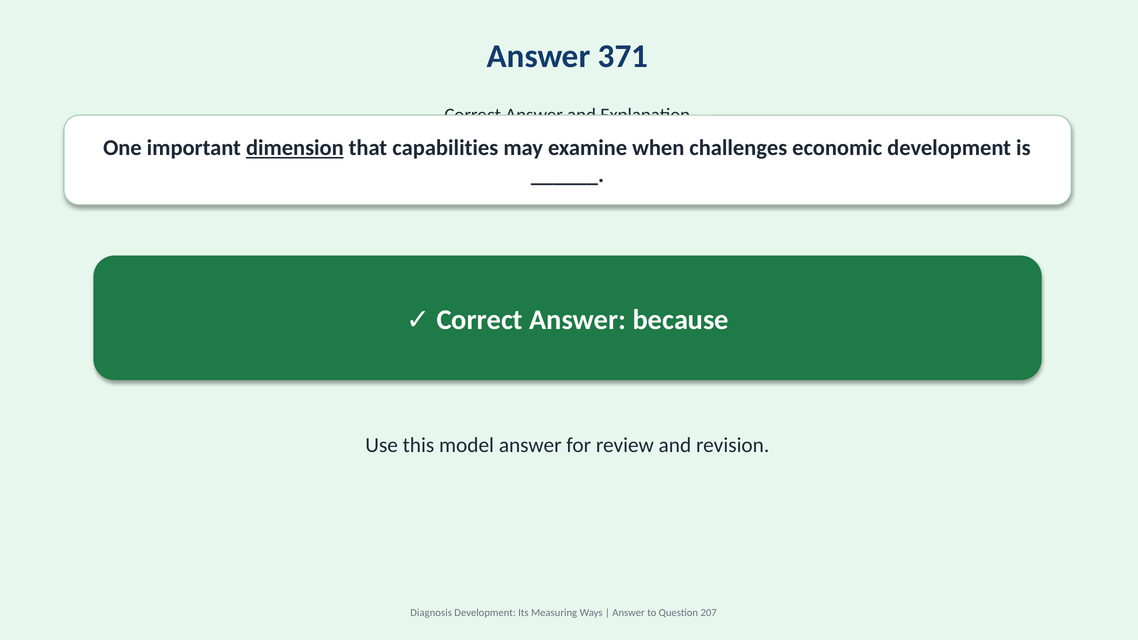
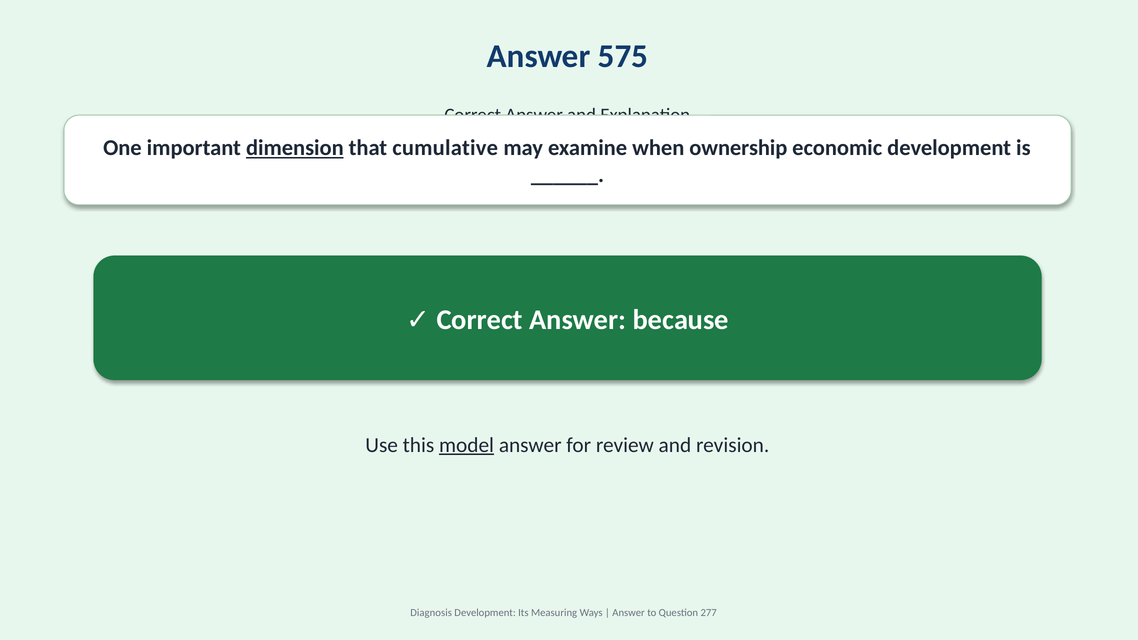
371: 371 -> 575 (623, 56)
capabilities: capabilities -> cumulative (445, 148)
challenges: challenges -> ownership (738, 148)
model underline: none -> present (467, 445)
207: 207 -> 277 (709, 613)
